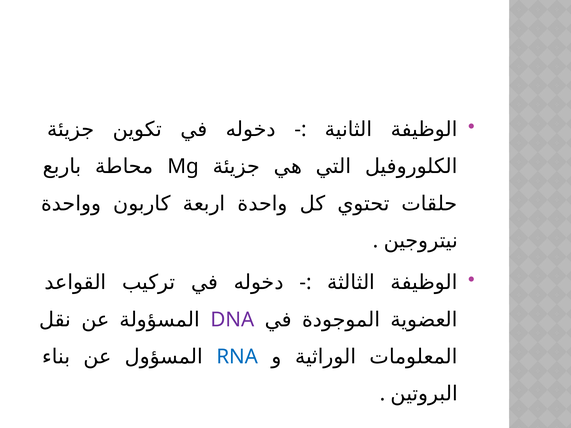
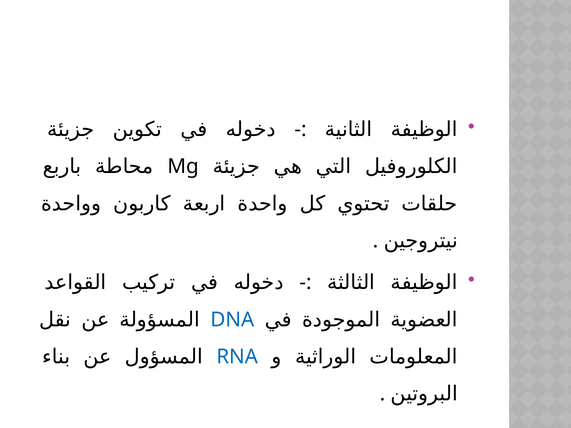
DNA colour: purple -> blue (232, 320)
